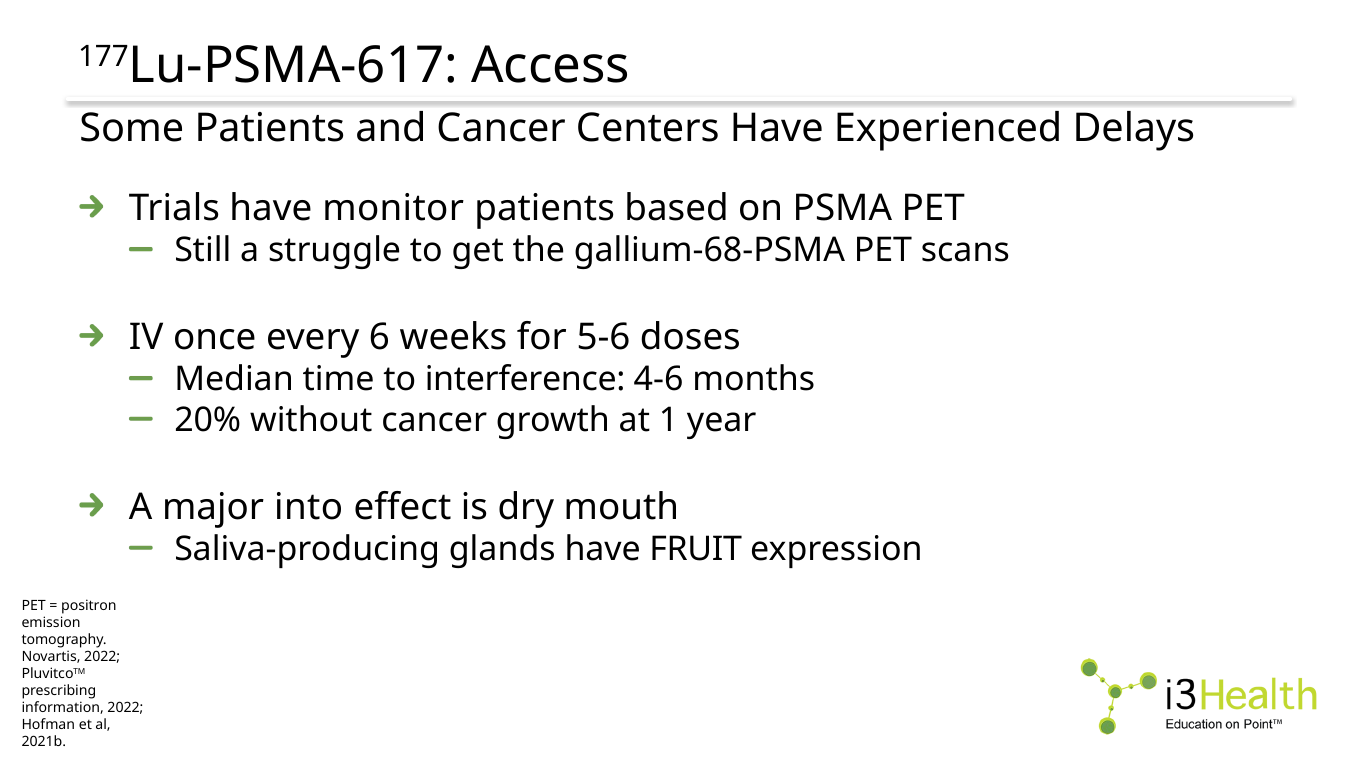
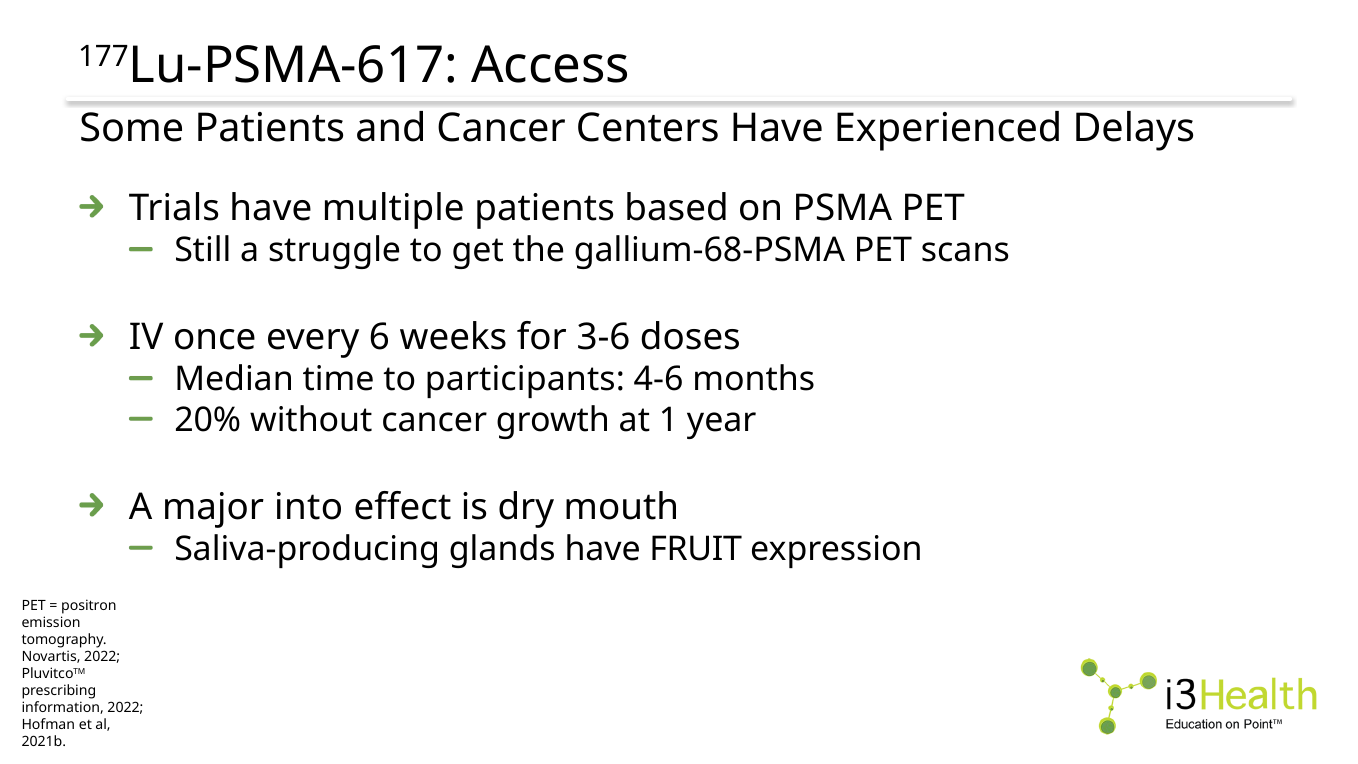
monitor: monitor -> multiple (393, 208)
5-6: 5-6 -> 3-6 (604, 337)
interference: interference -> participants (525, 380)
